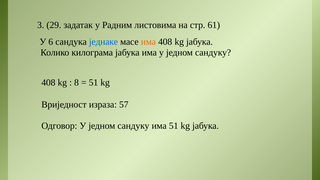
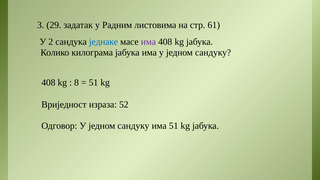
6: 6 -> 2 (51, 42)
има colour: orange -> purple (148, 42)
57: 57 -> 52 (124, 104)
